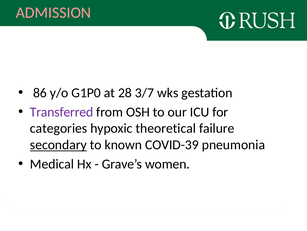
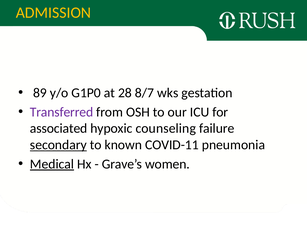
ADMISSION colour: pink -> yellow (53, 13)
86: 86 -> 89 (40, 93)
3/7: 3/7 -> 8/7 (145, 93)
categories: categories -> associated (59, 128)
theoretical: theoretical -> counseling (166, 128)
COVID-39: COVID-39 -> COVID-11 (172, 144)
Medical underline: none -> present (52, 164)
